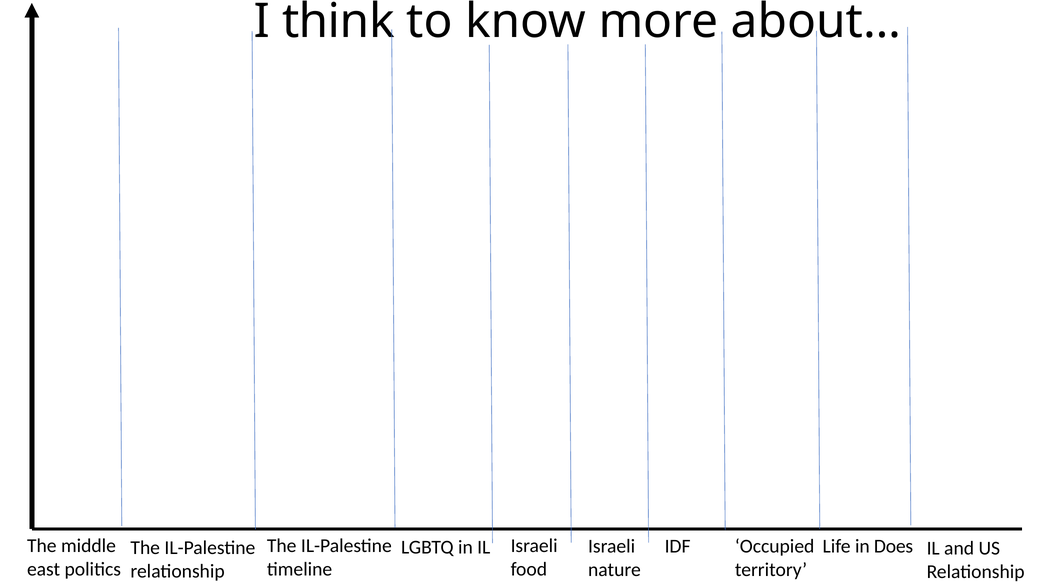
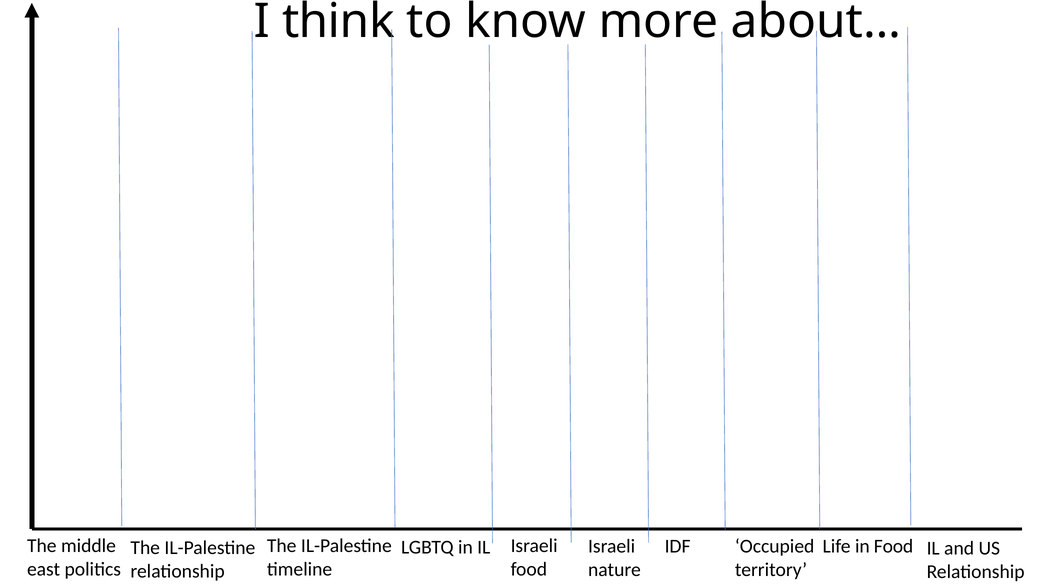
in Does: Does -> Food (894, 547)
